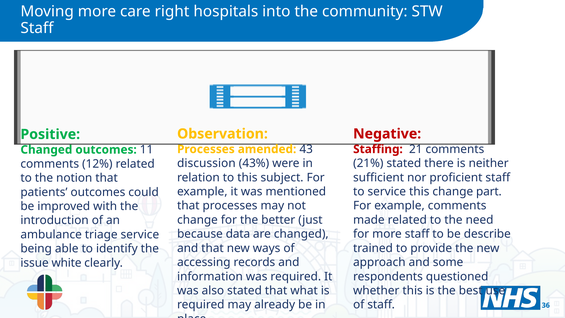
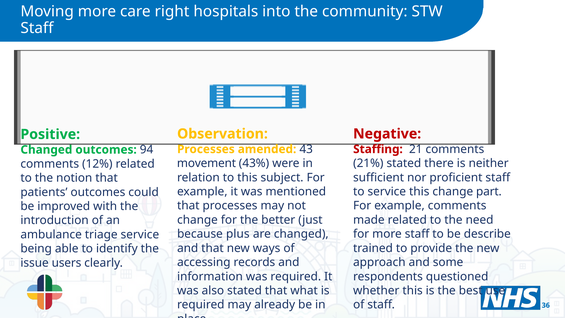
11: 11 -> 94 (147, 150)
discussion: discussion -> movement (207, 163)
data: data -> plus (238, 234)
white: white -> users (67, 263)
